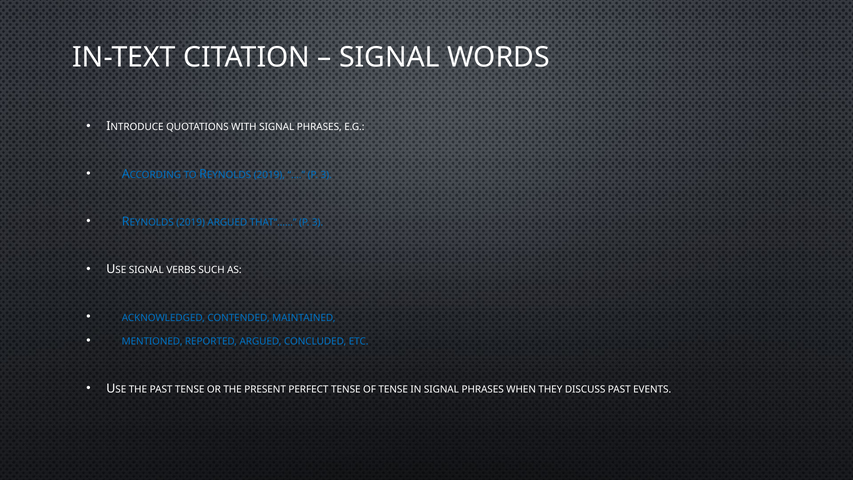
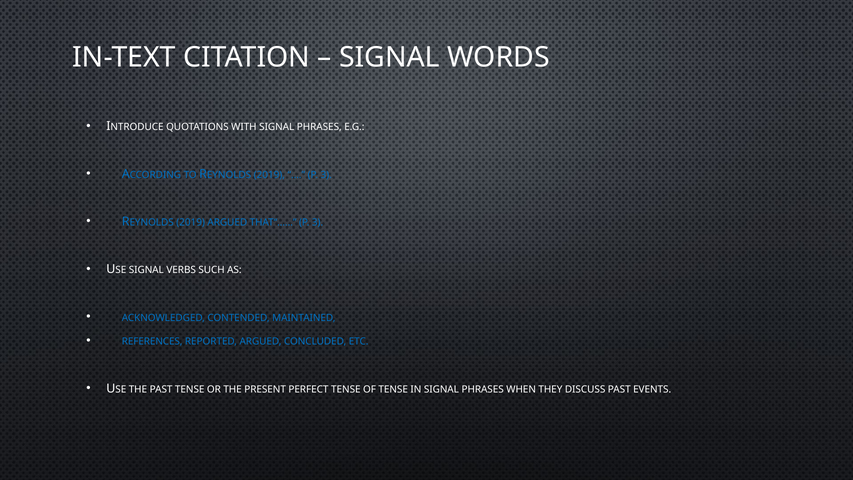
MENTIONED: MENTIONED -> REFERENCES (152, 341)
